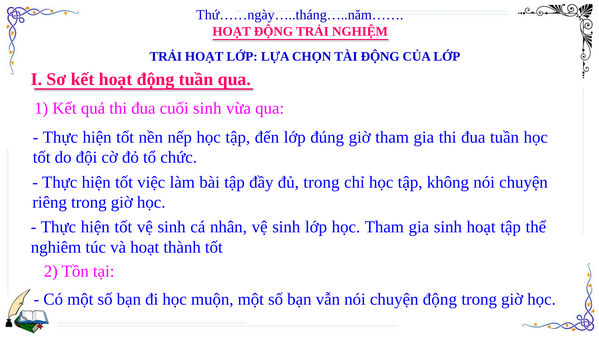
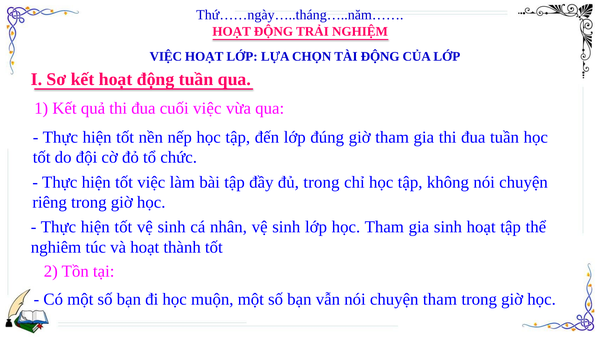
TRẢI: TRẢI -> VIỆC (166, 56)
cuối sinh: sinh -> việc (207, 108)
chuyện động: động -> tham (440, 299)
